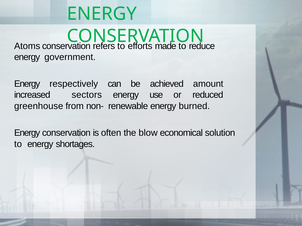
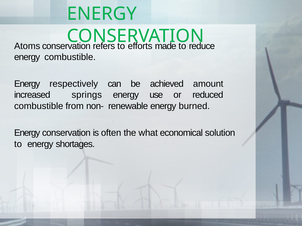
energy government: government -> combustible (70, 57)
sectors: sectors -> springs (87, 95)
greenhouse: greenhouse -> combustible (39, 106)
blow: blow -> what (148, 133)
